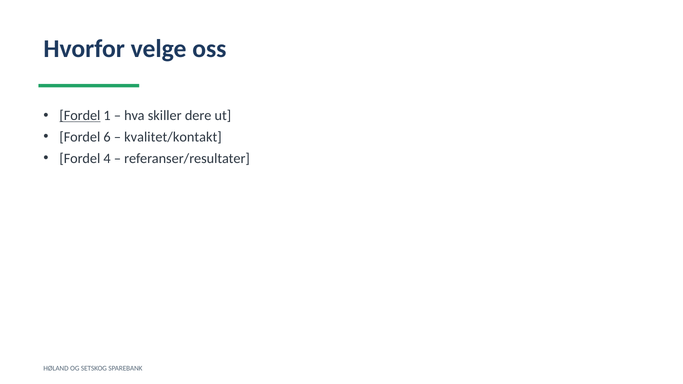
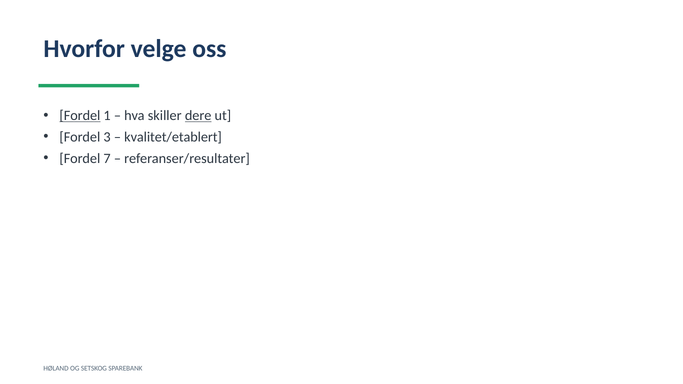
dere underline: none -> present (198, 116)
6: 6 -> 3 (107, 137)
kvalitet/kontakt: kvalitet/kontakt -> kvalitet/etablert (173, 137)
4: 4 -> 7 (107, 158)
